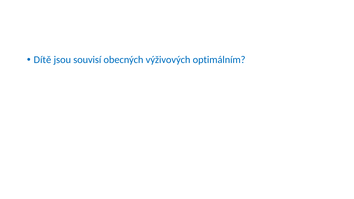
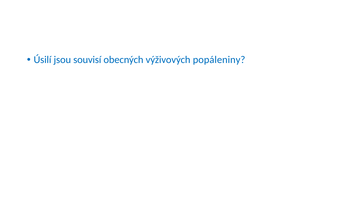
Dítě: Dítě -> Úsilí (42, 60)
optimálním: optimálním -> popáleniny (219, 60)
